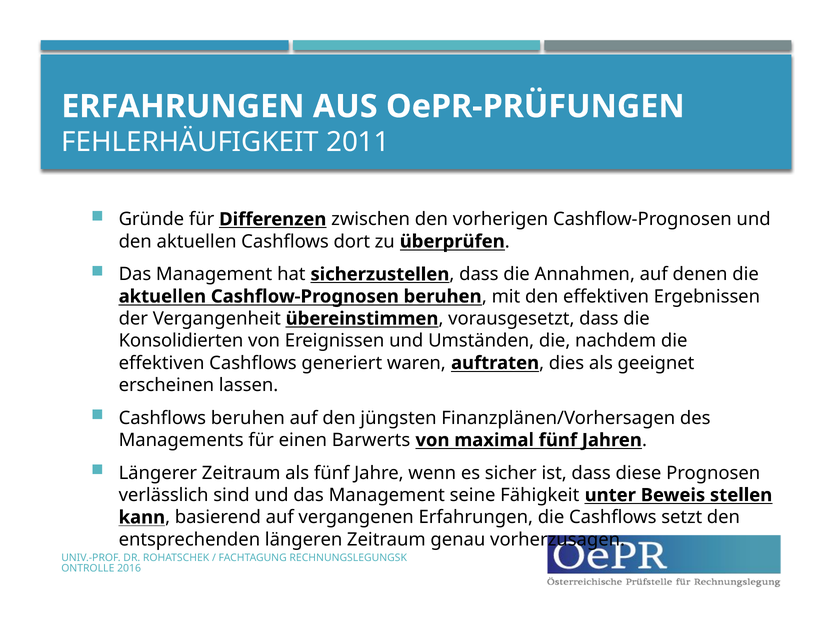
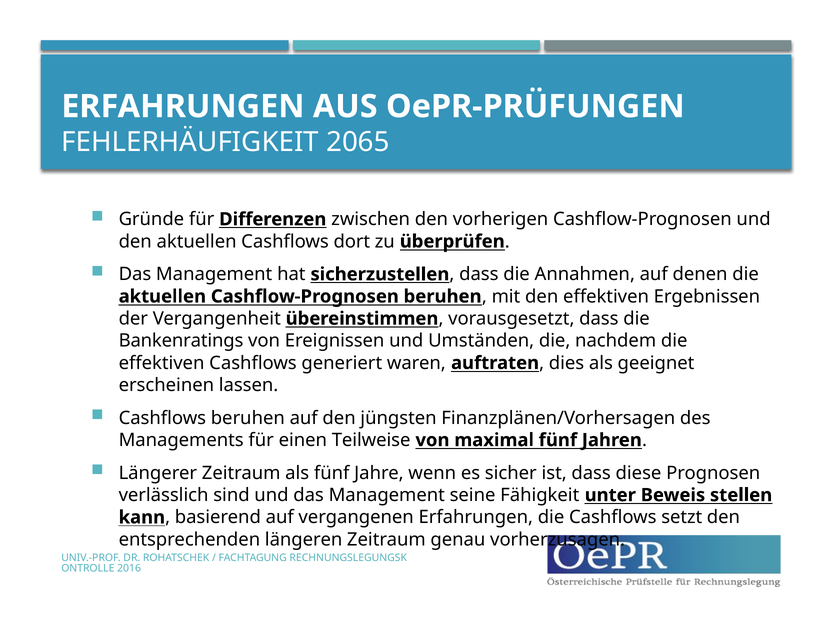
2011: 2011 -> 2065 (358, 142)
Konsolidierten: Konsolidierten -> Bankenratings (181, 341)
Barwerts: Barwerts -> Teilweise (371, 441)
